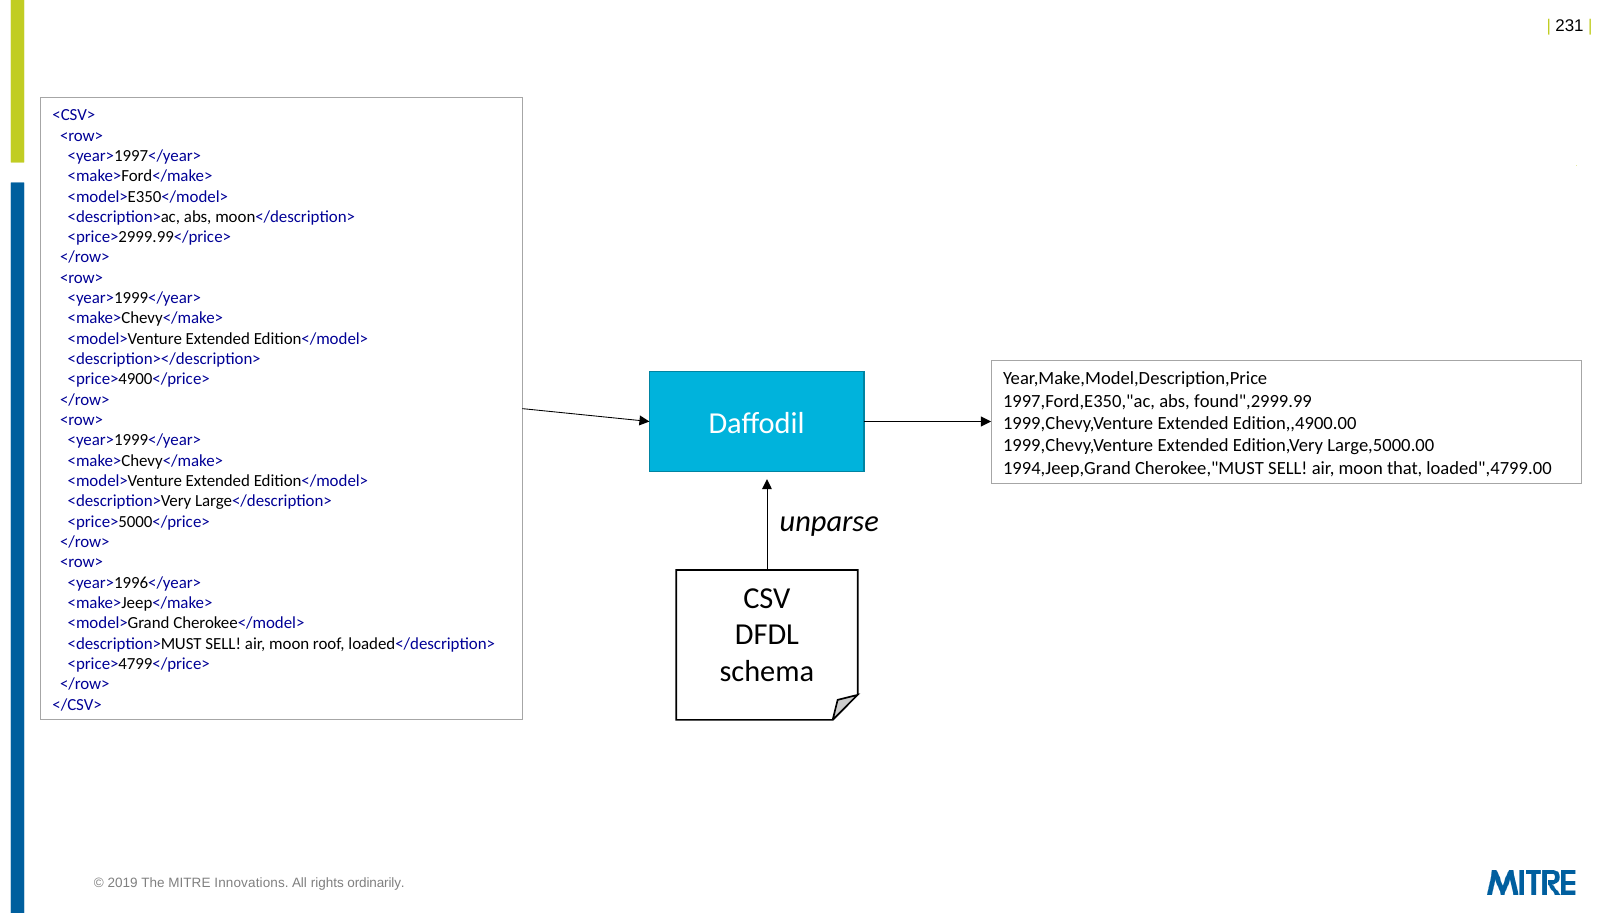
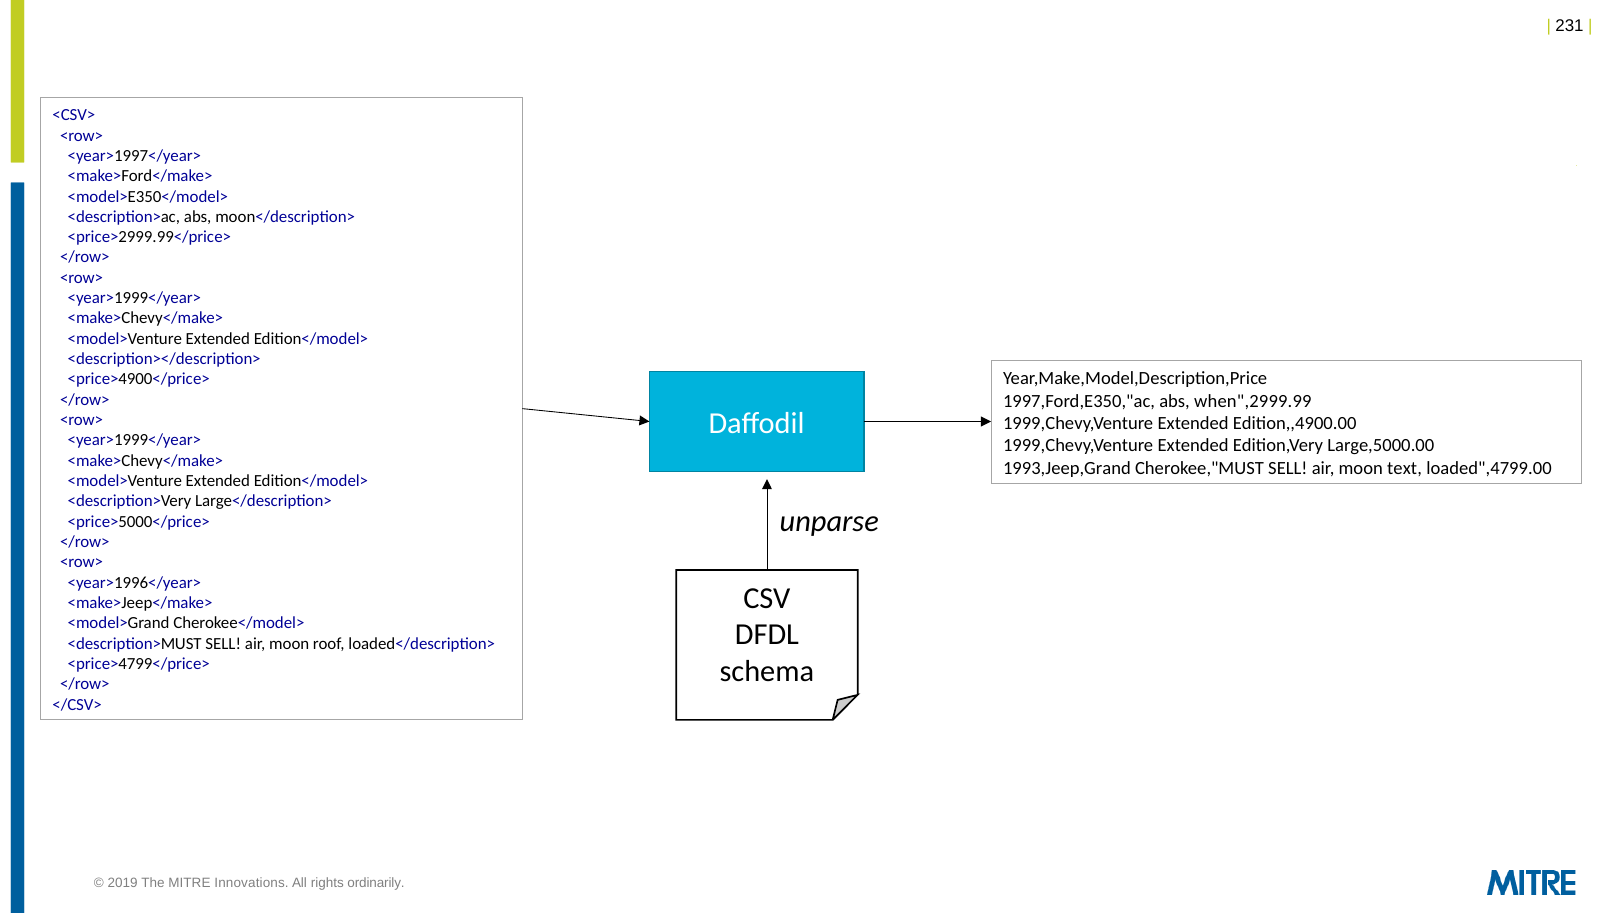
found",2999.99: found",2999.99 -> when",2999.99 (1253, 401)
1994,Jeep,Grand: 1994,Jeep,Grand -> 1993,Jeep,Grand (1067, 468)
that: that -> text (1405, 468)
